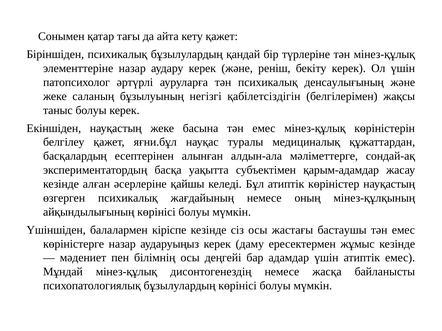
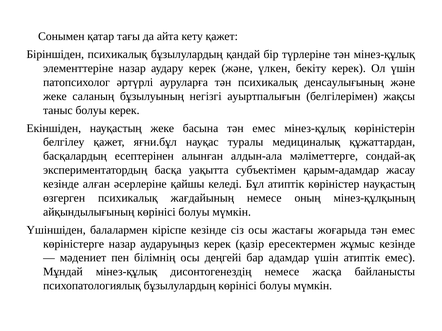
реніш: реніш -> үлкен (274, 68)
қабілетсіздігін: қабілетсіздігін -> ауыртпалығын (264, 96)
бастаушы: бастаушы -> жоғарыда (342, 230)
даму: даму -> қазір (250, 244)
